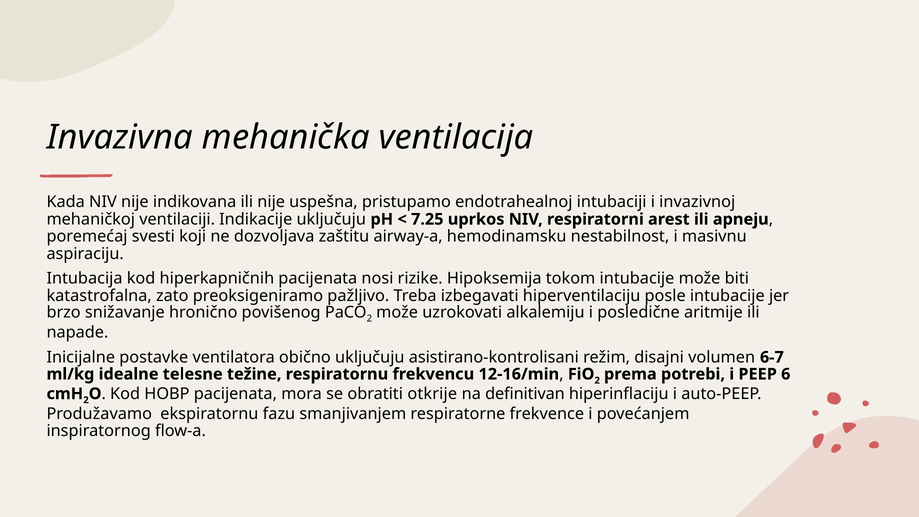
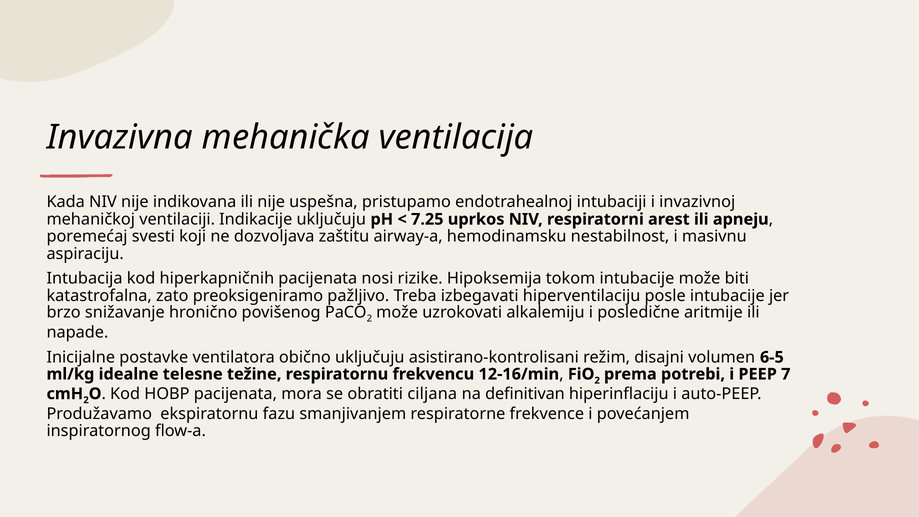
6-7: 6-7 -> 6-5 (772, 357)
6: 6 -> 7 (786, 374)
otkrije: otkrije -> ciljana (432, 394)
